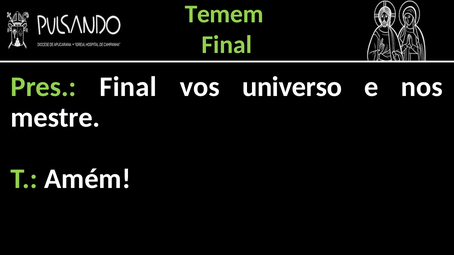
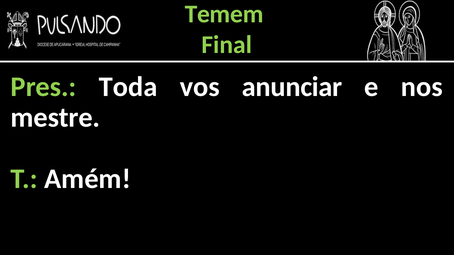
Final: Final -> Toda (128, 87)
universo: universo -> anunciar (292, 87)
